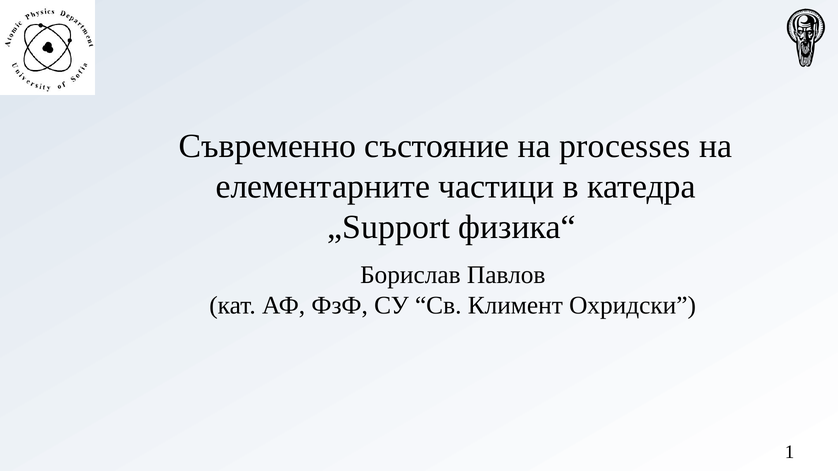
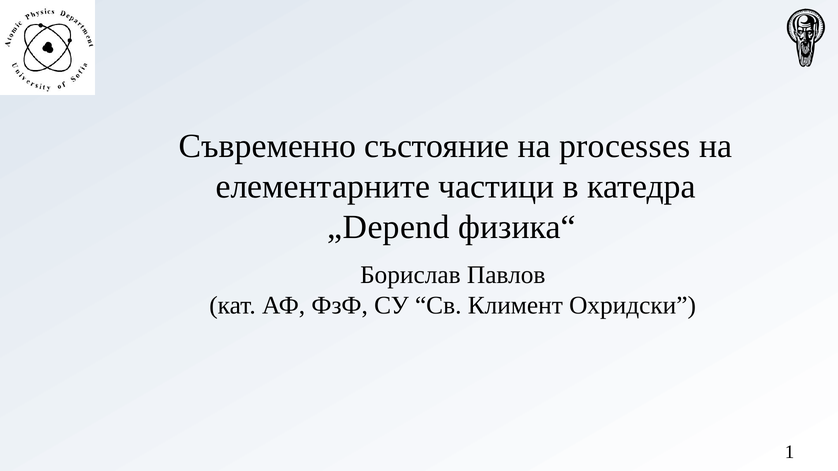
„Support: „Support -> „Depend (388, 227)
